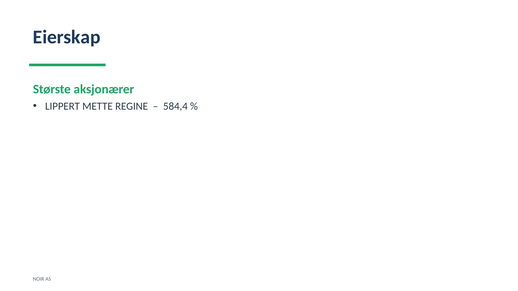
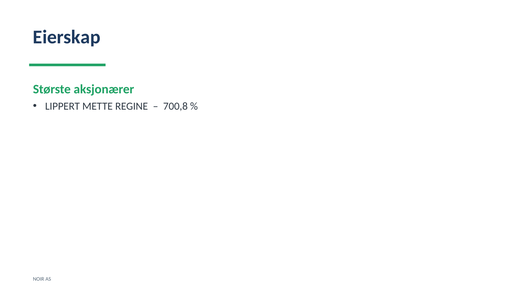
584,4: 584,4 -> 700,8 (175, 107)
